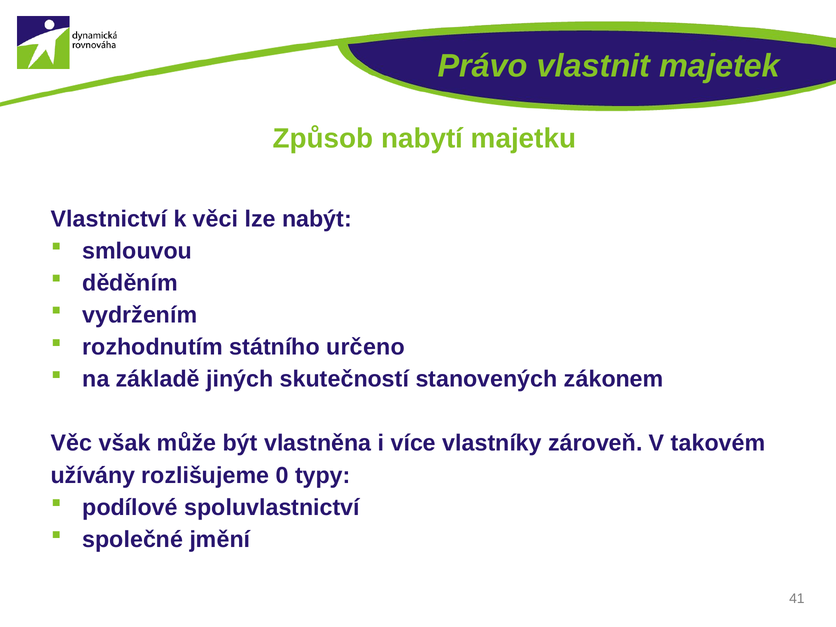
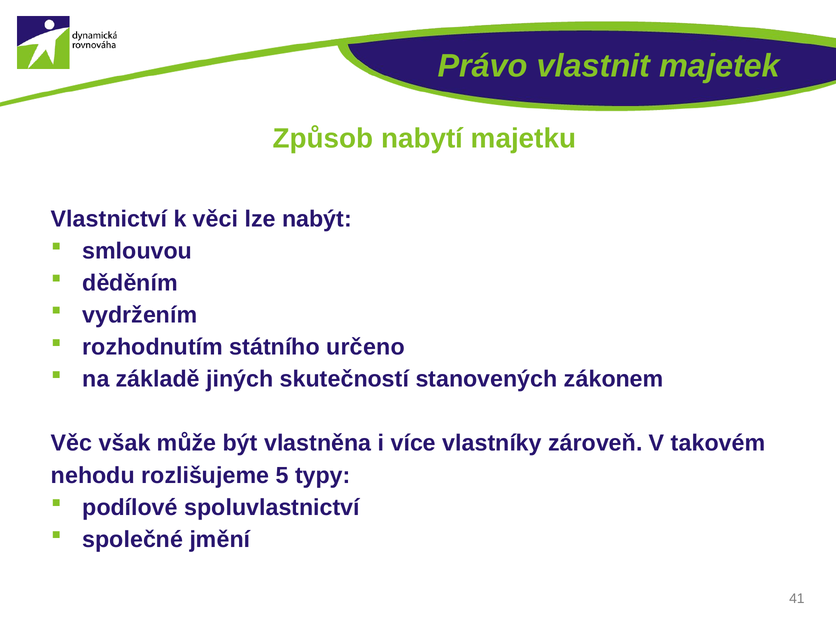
užívány: užívány -> nehodu (93, 475)
0: 0 -> 5 (282, 475)
